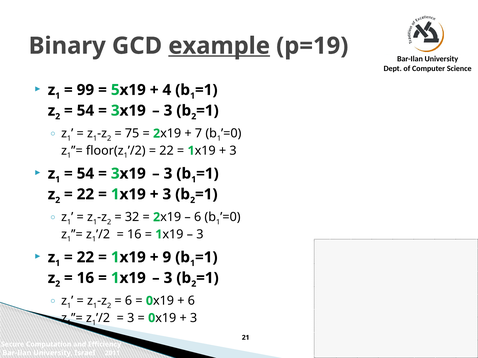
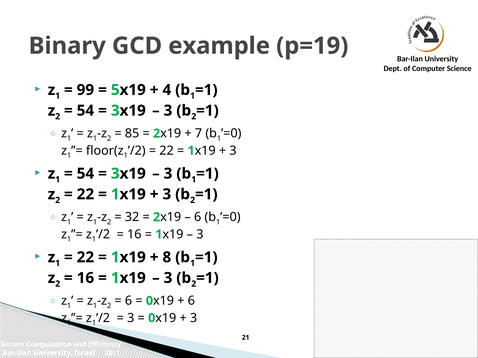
example underline: present -> none (219, 46)
75: 75 -> 85 (132, 134)
9: 9 -> 8 (167, 258)
